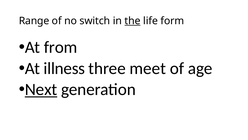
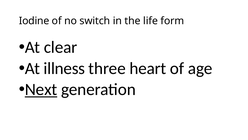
Range: Range -> Iodine (34, 21)
the underline: present -> none (133, 21)
from: from -> clear (61, 47)
meet: meet -> heart (148, 68)
